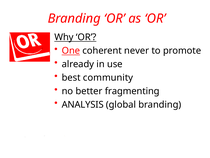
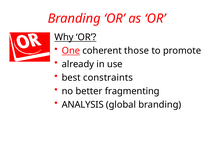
never: never -> those (137, 50)
community: community -> constraints (108, 77)
